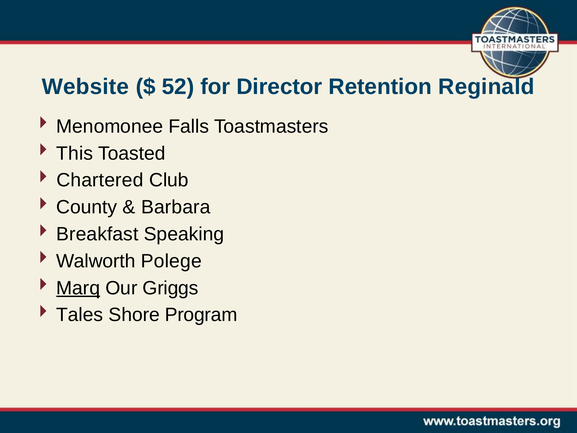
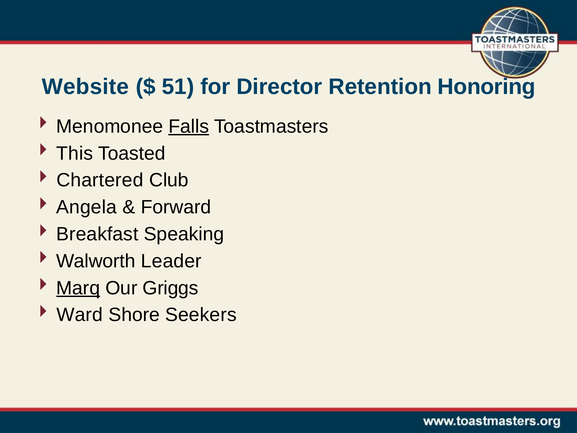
52: 52 -> 51 (178, 87)
Reginald: Reginald -> Honoring (487, 87)
Falls underline: none -> present (189, 126)
County: County -> Angela (87, 207)
Barbara: Barbara -> Forward (176, 207)
Polege: Polege -> Leader (171, 261)
Tales: Tales -> Ward (80, 315)
Program: Program -> Seekers (201, 315)
